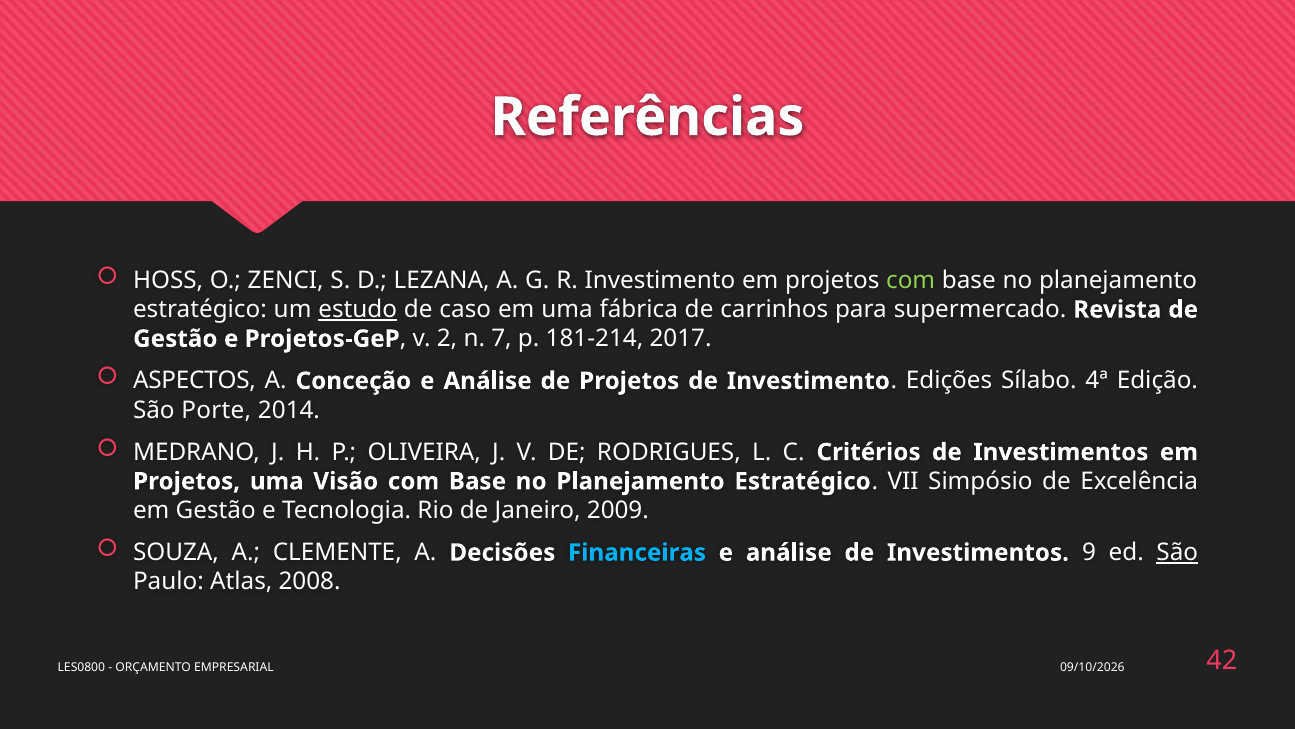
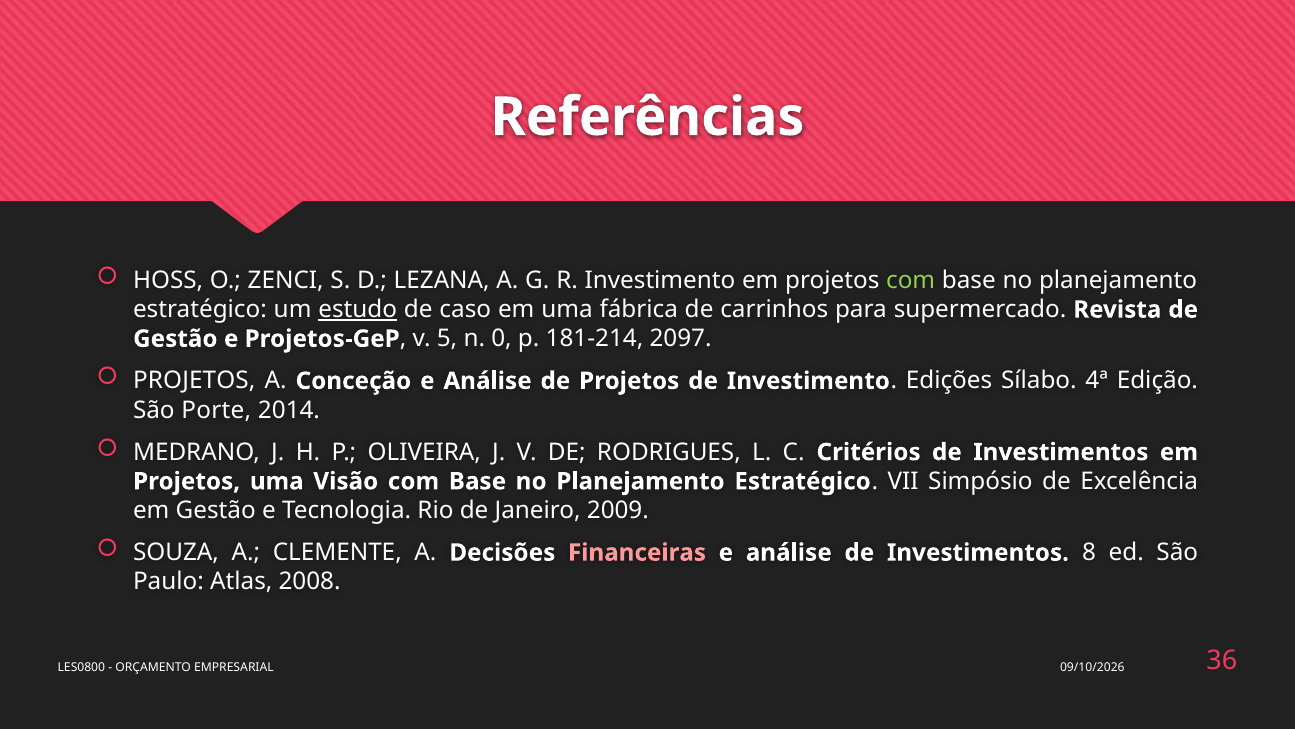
2: 2 -> 5 (447, 339)
7: 7 -> 0 (502, 339)
2017: 2017 -> 2097 (681, 339)
ASPECTOS: ASPECTOS -> PROJETOS (194, 381)
Financeiras colour: light blue -> pink (637, 552)
9: 9 -> 8 (1089, 552)
São underline: present -> none (1177, 552)
42: 42 -> 36 (1222, 660)
